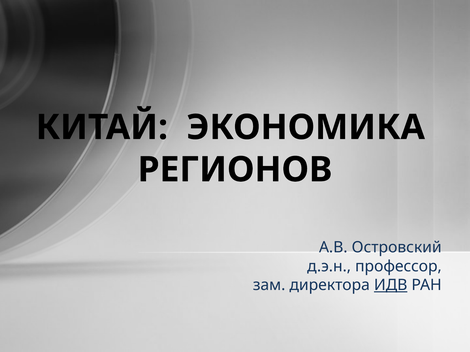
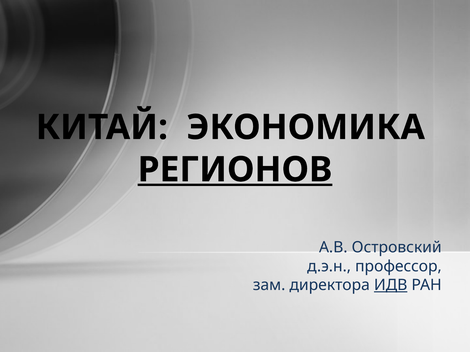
РЕГИОНОВ underline: none -> present (235, 170)
